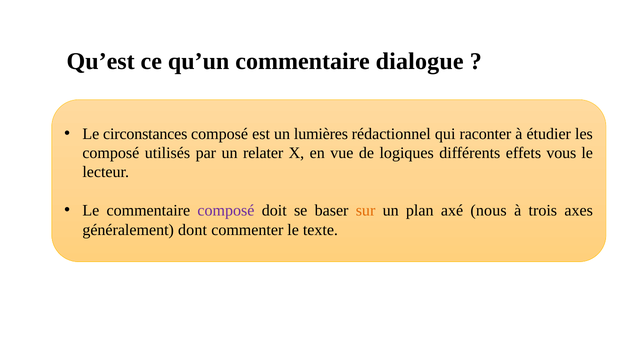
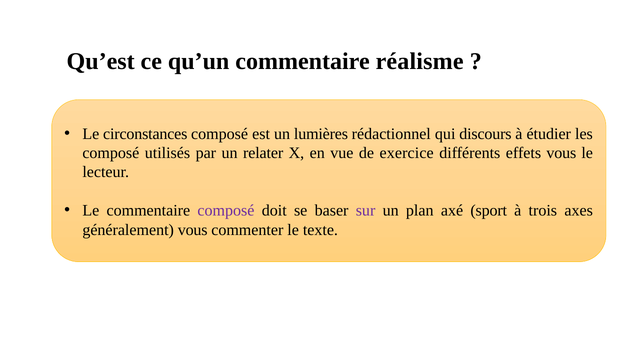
dialogue: dialogue -> réalisme (420, 61)
raconter: raconter -> discours (485, 134)
logiques: logiques -> exercice (407, 153)
sur colour: orange -> purple (366, 211)
nous: nous -> sport (489, 211)
généralement dont: dont -> vous (193, 230)
